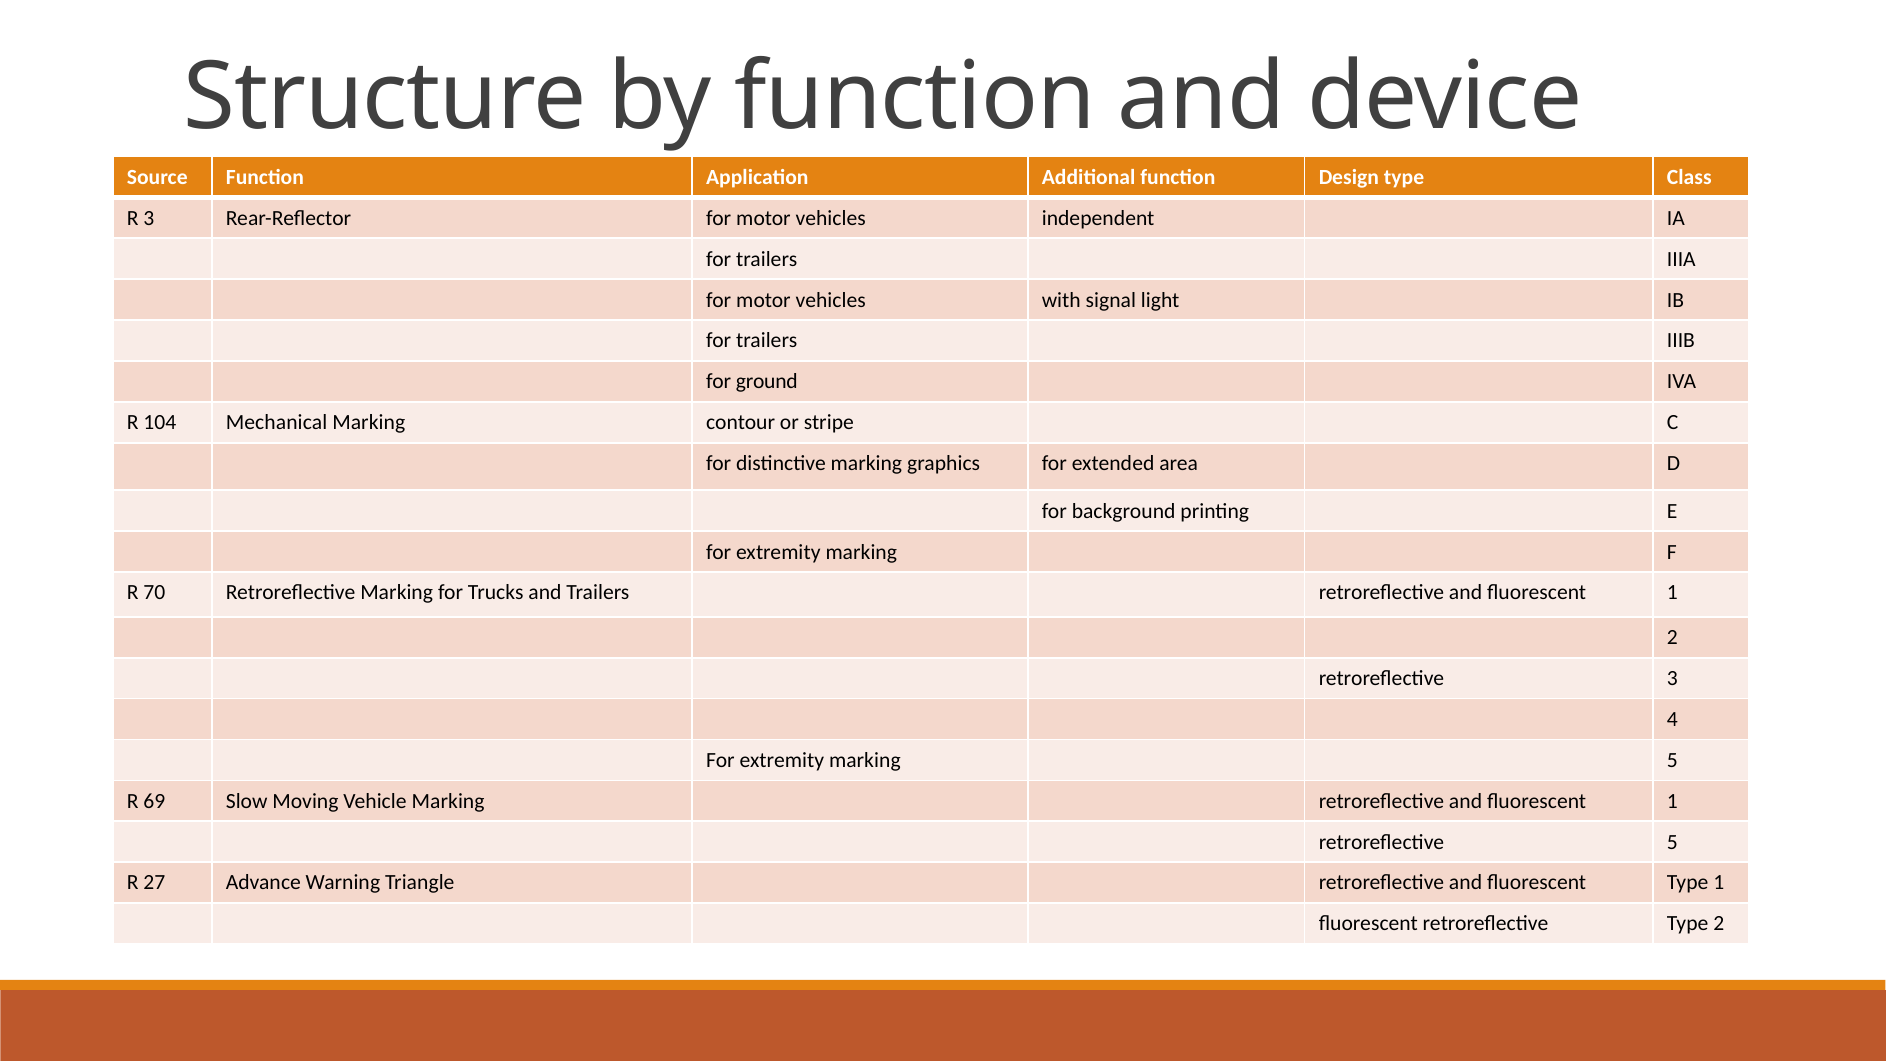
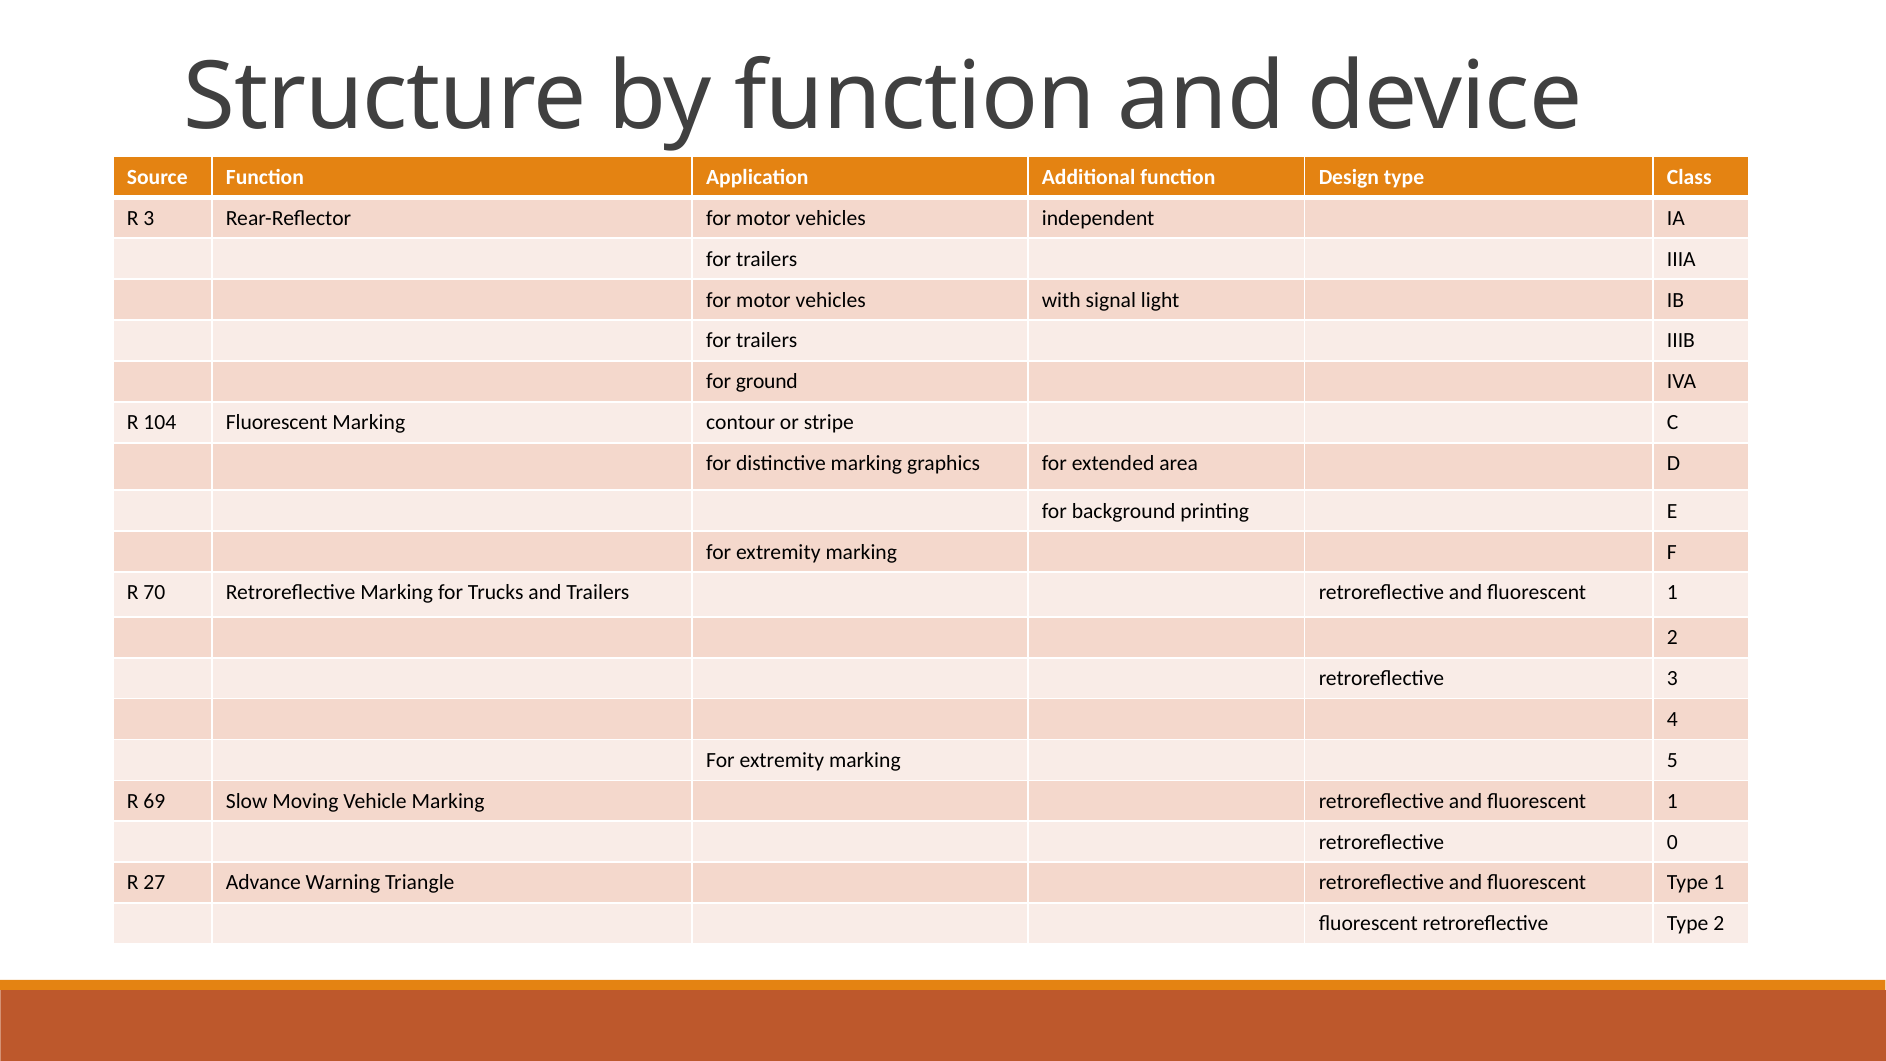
104 Mechanical: Mechanical -> Fluorescent (277, 423)
retroreflective 5: 5 -> 0 (1672, 842)
